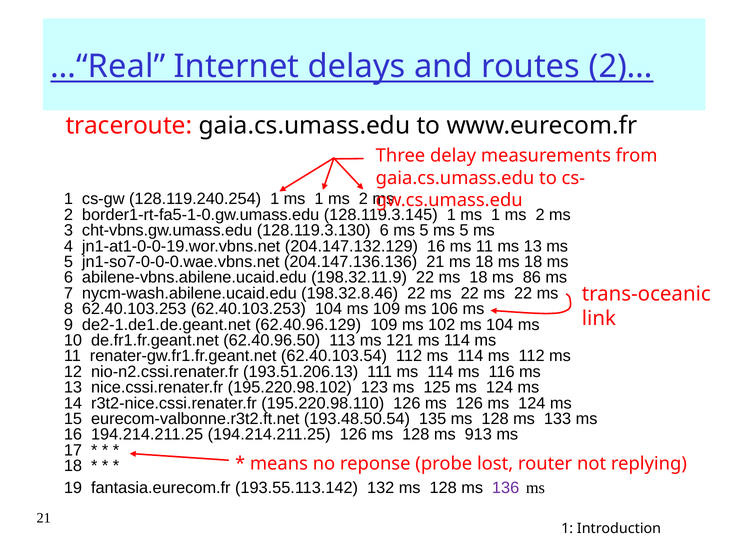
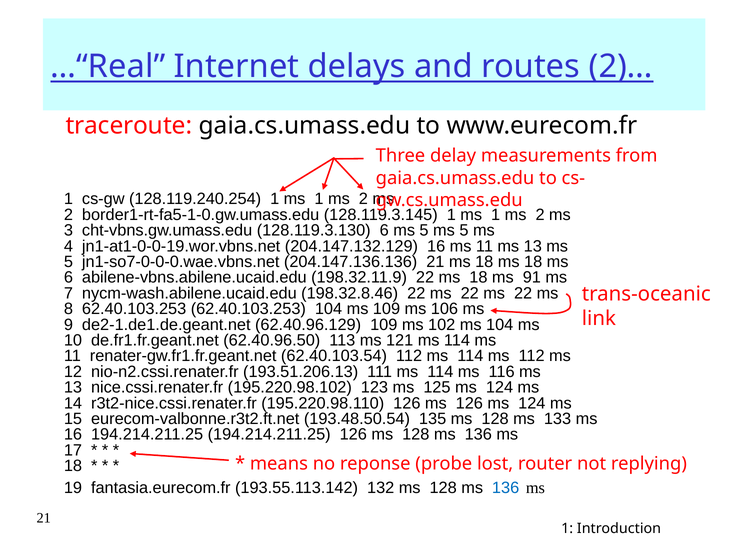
86: 86 -> 91 (532, 278)
913: 913 -> 136 (478, 435)
136 colour: purple -> blue (506, 488)
